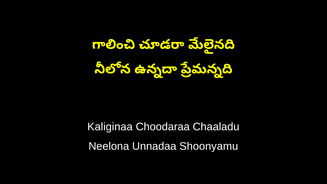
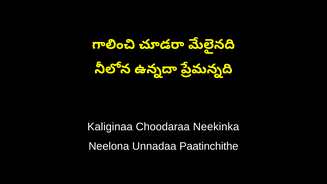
Chaaladu: Chaaladu -> Neekinka (216, 127)
Shoonyamu: Shoonyamu -> Paatinchithe (209, 146)
